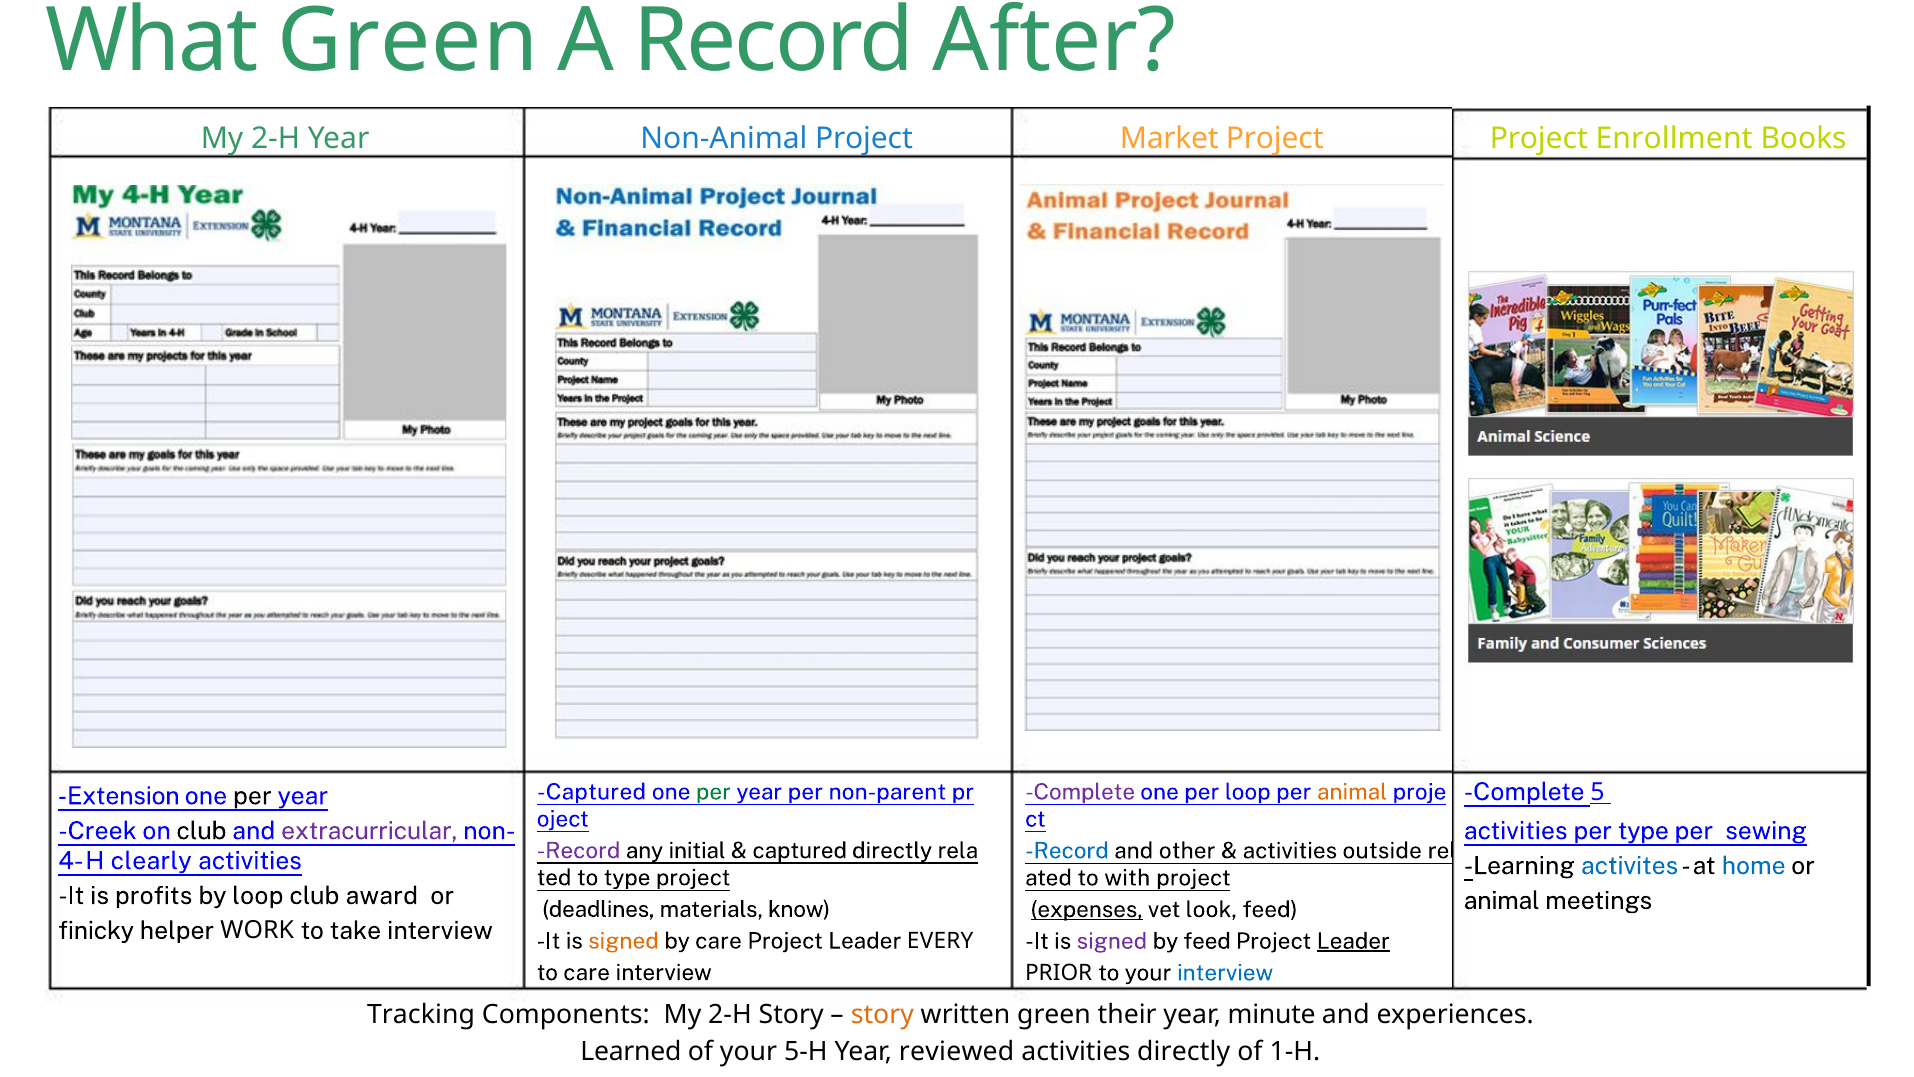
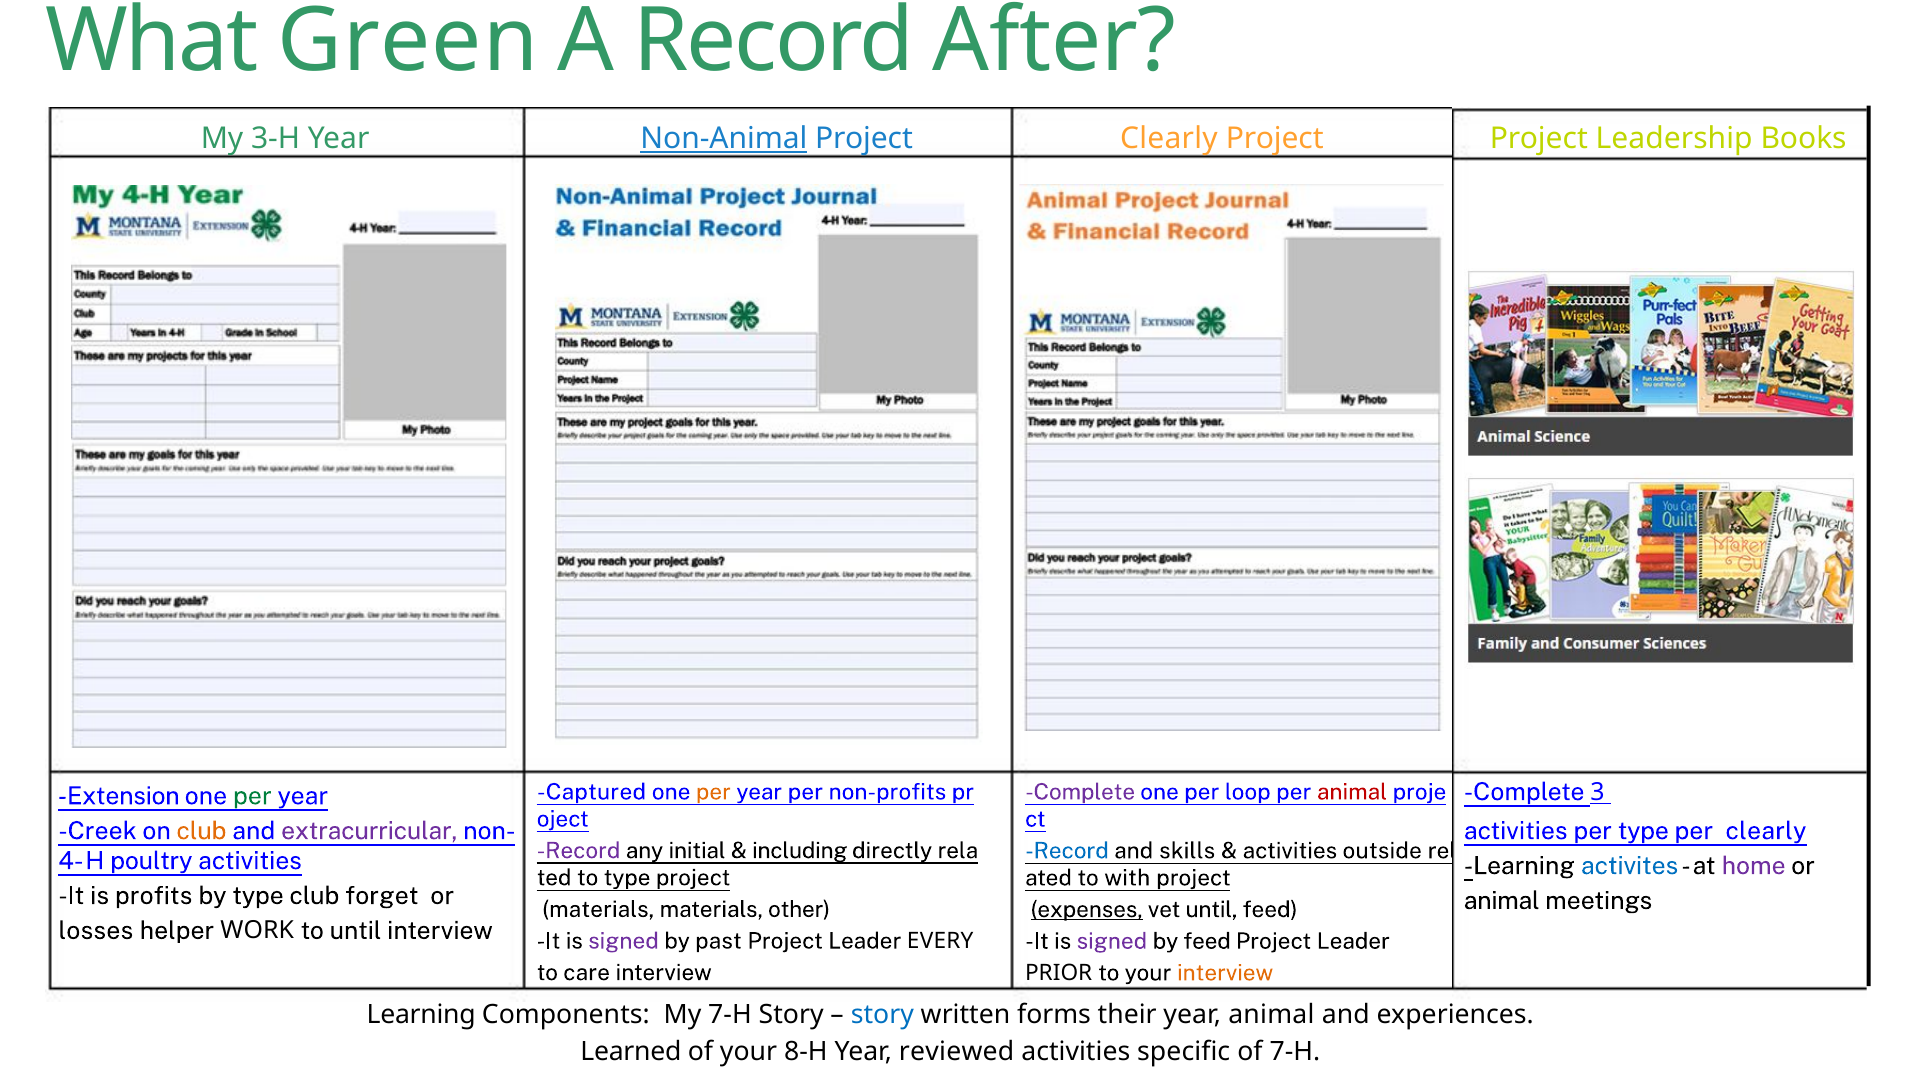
2-H: 2-H -> 3-H (276, 139)
Non-Animal underline: none -> present (724, 139)
Project Market: Market -> Clearly (1169, 139)
Enrollment: Enrollment -> Leadership (1674, 139)
5: 5 -> 3 (1598, 792)
per colour: green -> orange (713, 792)
non-parent: non-parent -> non-profits (887, 792)
animal colour: orange -> red (1352, 792)
per colour: black -> green (252, 796)
club colour: black -> orange (201, 831)
per sewing: sewing -> clearly (1766, 831)
captured: captured -> including (800, 850)
other: other -> skills (1187, 851)
clearly: clearly -> poultry (151, 861)
home colour: blue -> purple (1754, 866)
by loop: loop -> type (258, 895)
award: award -> forget (382, 895)
deadlines: deadlines -> materials (598, 909)
know: know -> other (799, 909)
vet look: look -> until (1211, 909)
finicky: finicky -> losses (96, 930)
to take: take -> until (355, 930)
signed colour: orange -> purple (624, 941)
by care: care -> past (718, 941)
Leader underline: present -> none (1353, 941)
interview colour: blue -> orange (1225, 973)
Tracking: Tracking -> Learning (421, 1014)
Components My 2-H: 2-H -> 7-H (730, 1014)
story colour: orange -> blue (882, 1014)
written green: green -> forms (1054, 1014)
year minute: minute -> animal (1271, 1014)
5-H: 5-H -> 8-H (806, 1051)
activities directly: directly -> specific (1184, 1051)
of 1-H: 1-H -> 7-H (1295, 1051)
